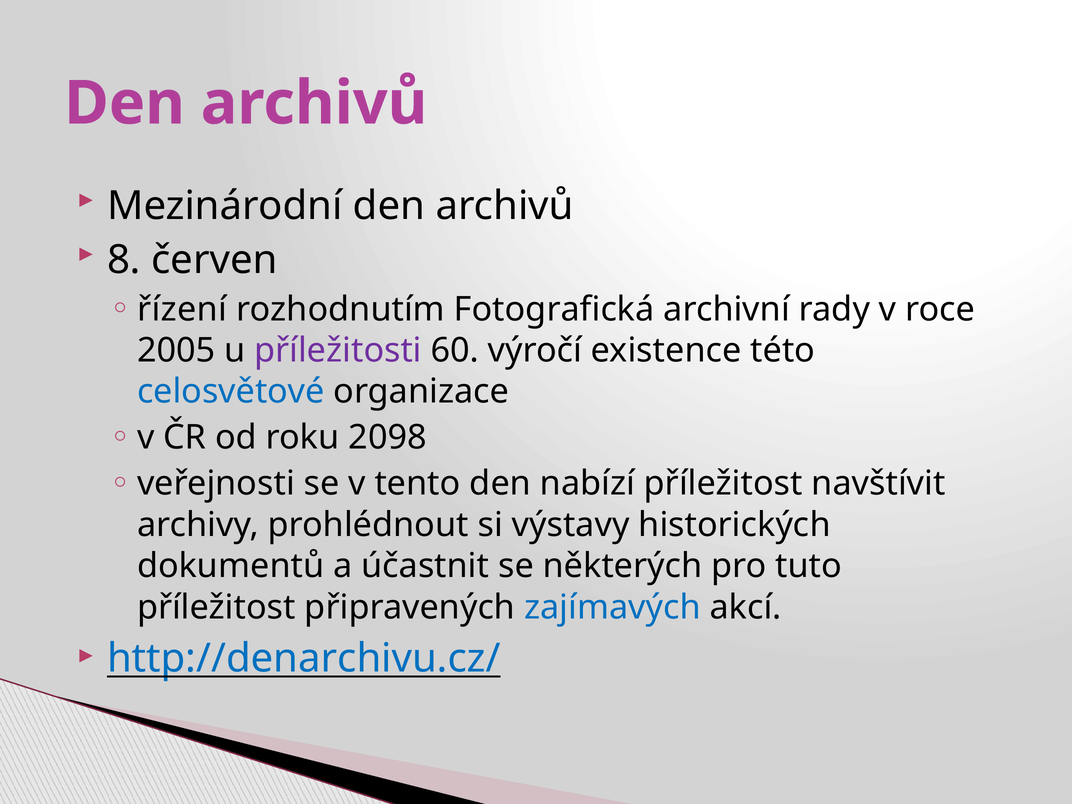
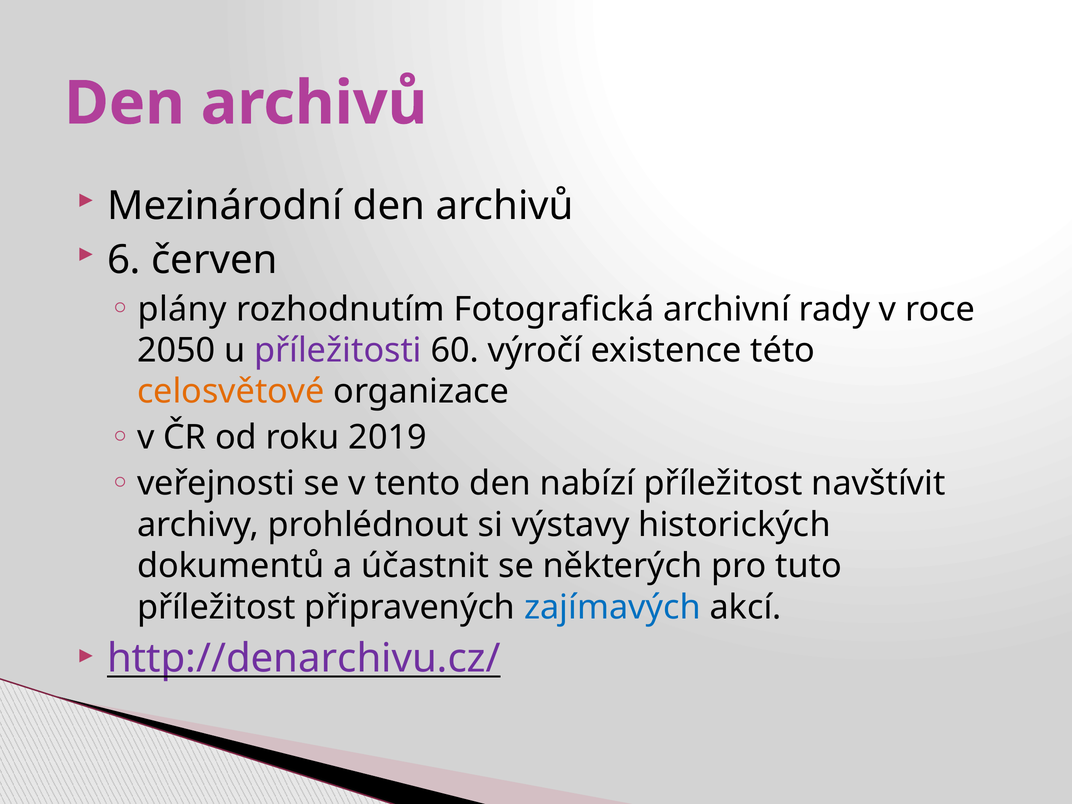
8: 8 -> 6 (124, 260)
řízení: řízení -> plány (182, 309)
2005: 2005 -> 2050 (176, 350)
celosvětové colour: blue -> orange (231, 392)
2098: 2098 -> 2019 (388, 438)
http://denarchivu.cz/ colour: blue -> purple (304, 658)
